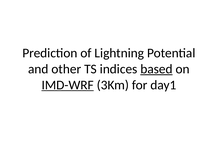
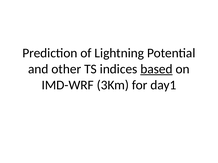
IMD-WRF underline: present -> none (68, 85)
